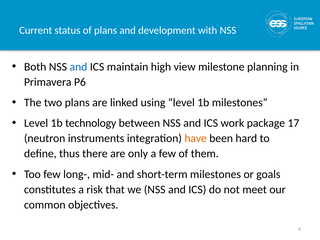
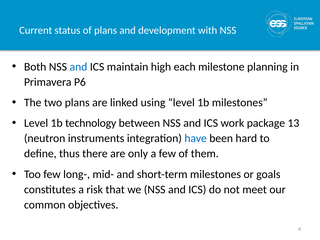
view: view -> each (185, 67)
17: 17 -> 13 (293, 123)
have colour: orange -> blue (196, 138)
